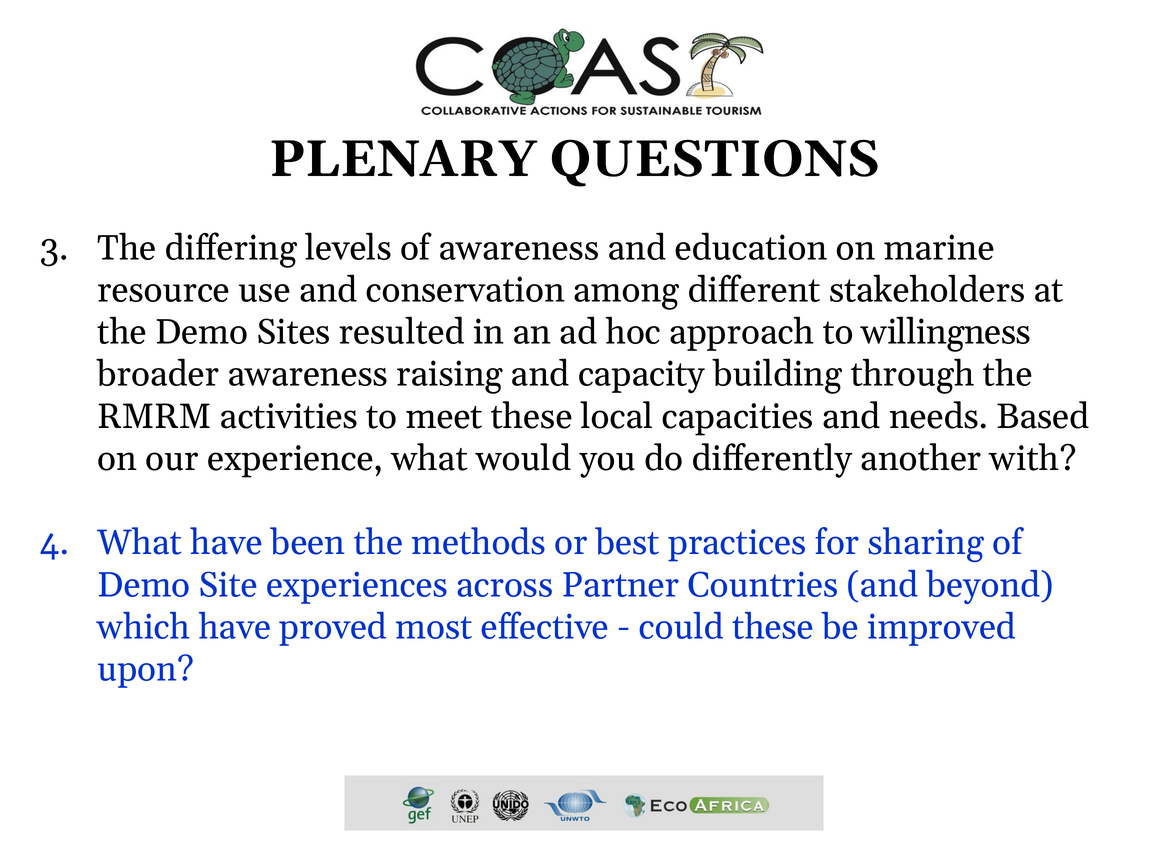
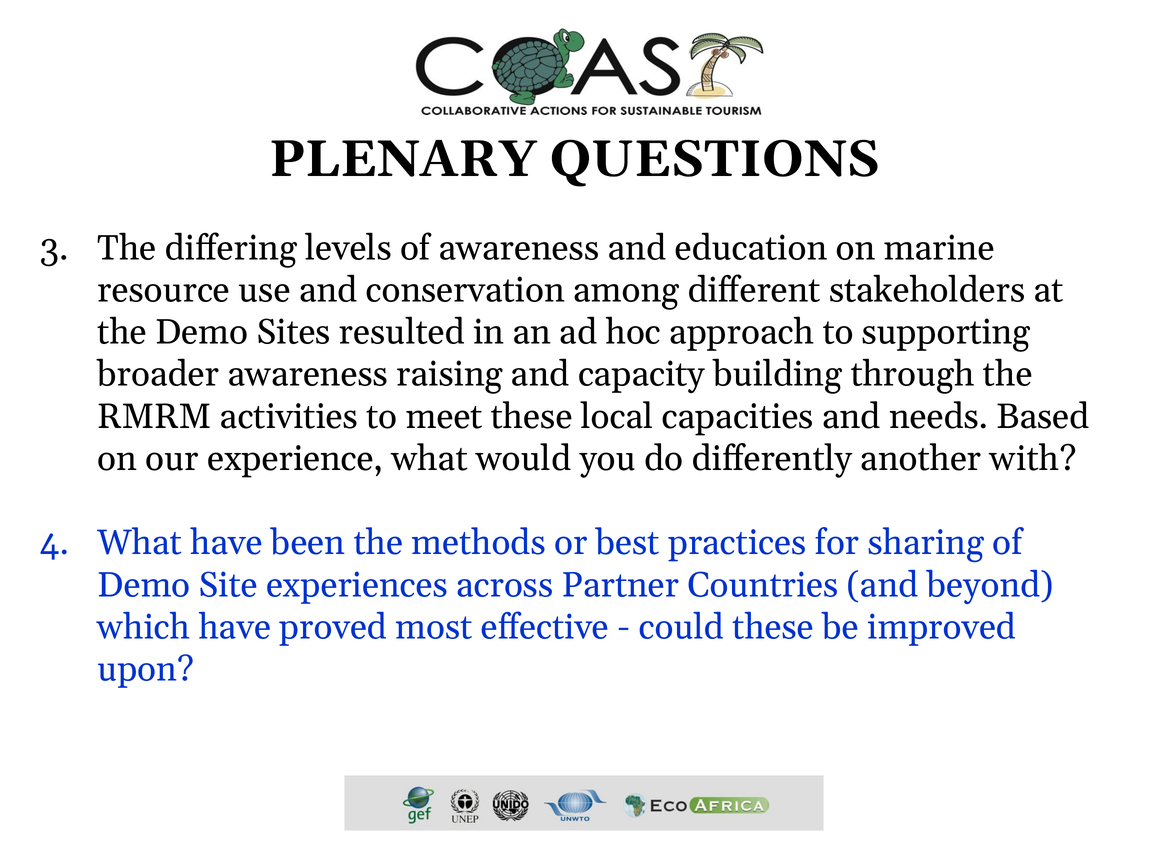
willingness: willingness -> supporting (946, 332)
